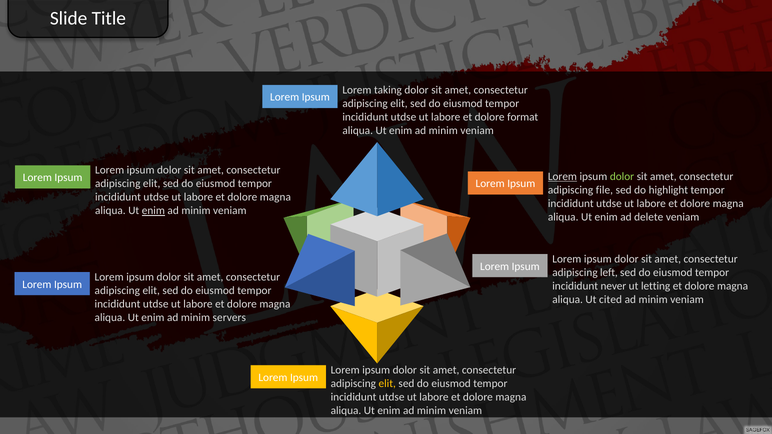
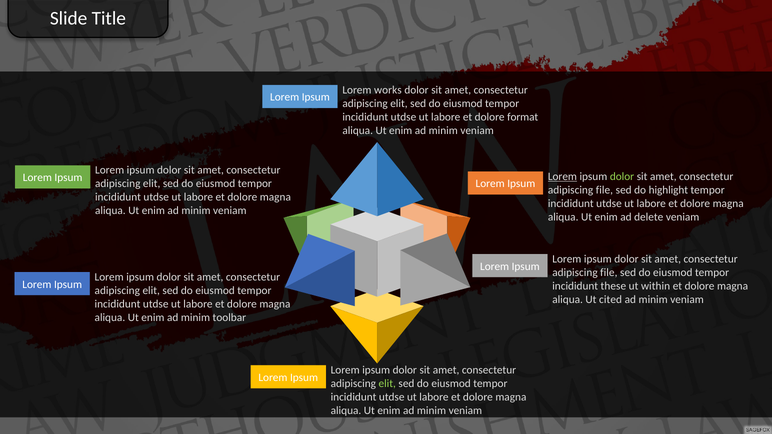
taking: taking -> works (388, 90)
enim underline: present -> none (153, 211)
left: left -> file (609, 273)
never: never -> these (613, 286)
letting: letting -> within (656, 286)
servers: servers -> toolbar (229, 318)
elit colour: yellow -> light green (387, 384)
